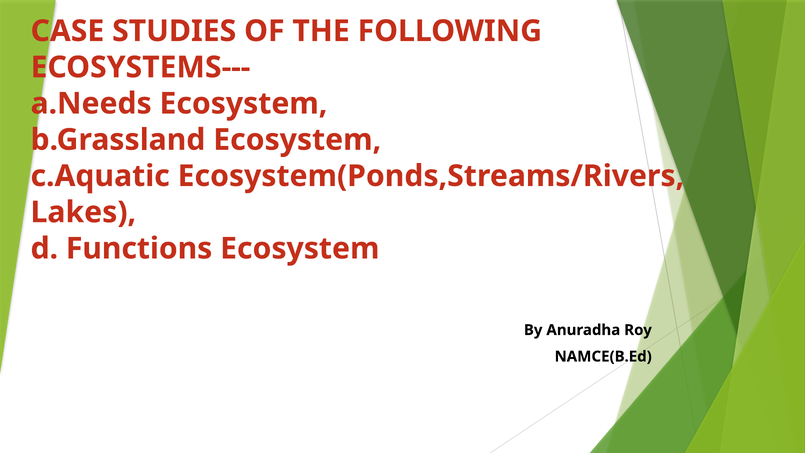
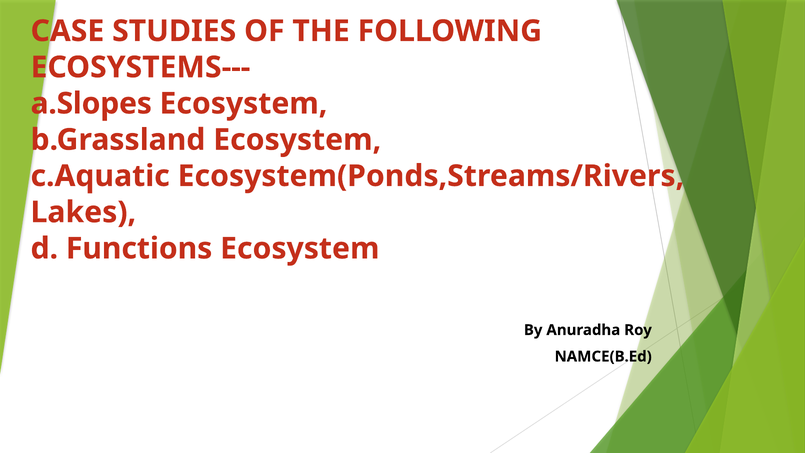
a.Needs: a.Needs -> a.Slopes (91, 104)
